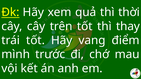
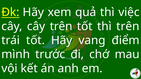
thời: thời -> việc (129, 12)
thì thay: thay -> trên (128, 26)
